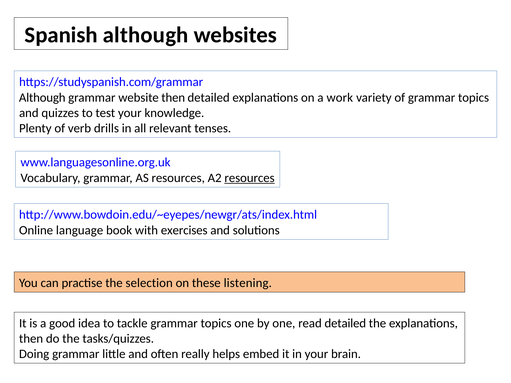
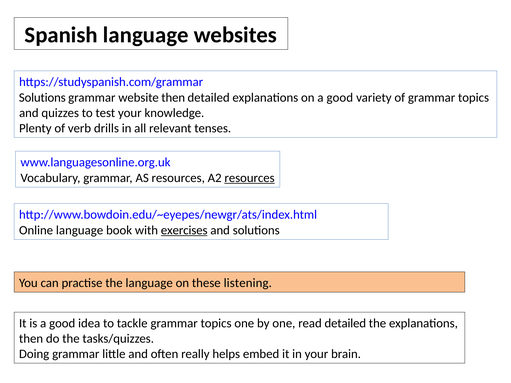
Spanish although: although -> language (146, 35)
Although: Although -> Solutions (42, 98)
on a work: work -> good (340, 98)
exercises underline: none -> present (184, 230)
the selection: selection -> language (149, 283)
